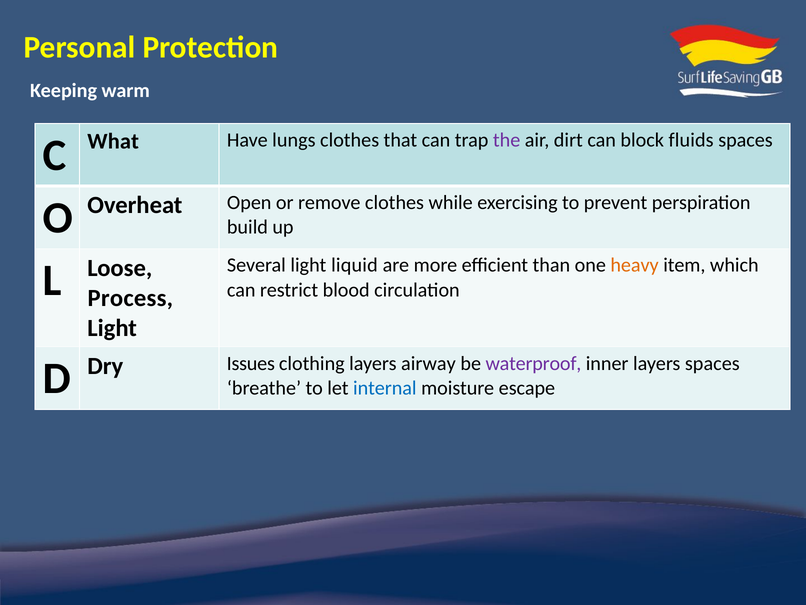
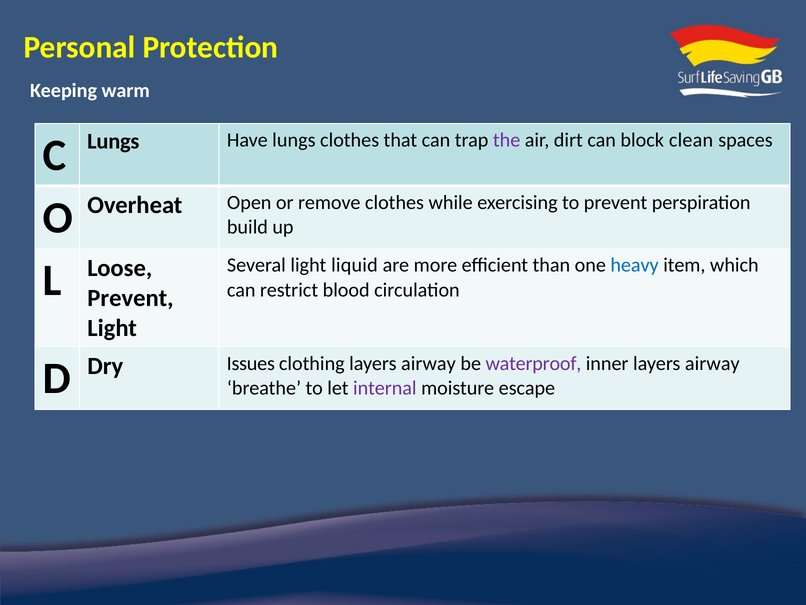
C What: What -> Lungs (113, 141)
fluids: fluids -> clean (691, 140)
heavy colour: orange -> blue (635, 265)
Process: Process -> Prevent (130, 298)
inner layers spaces: spaces -> airway (712, 363)
internal colour: blue -> purple (385, 388)
